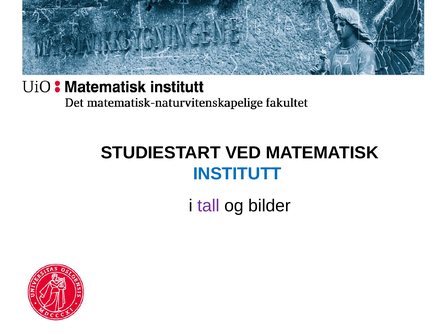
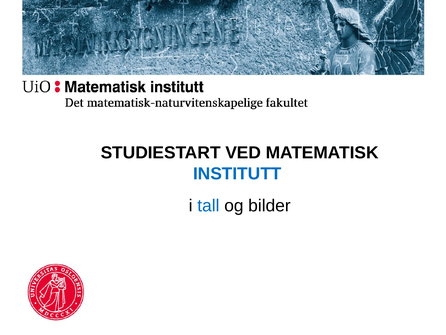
tall colour: purple -> blue (208, 205)
